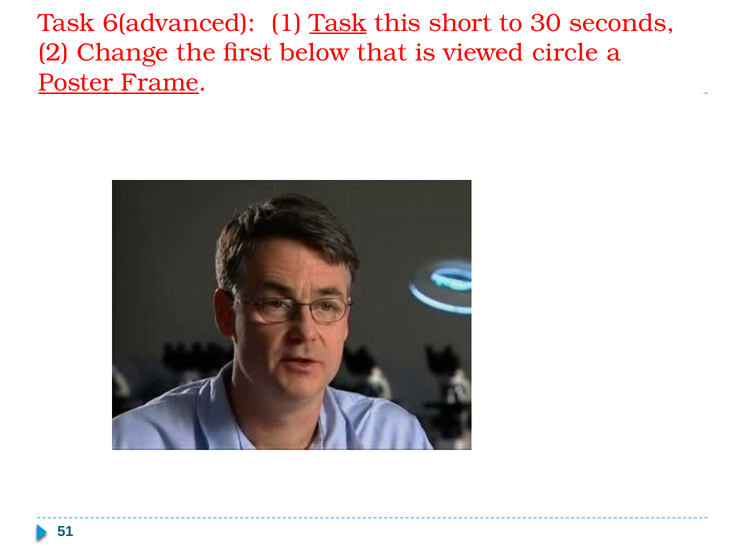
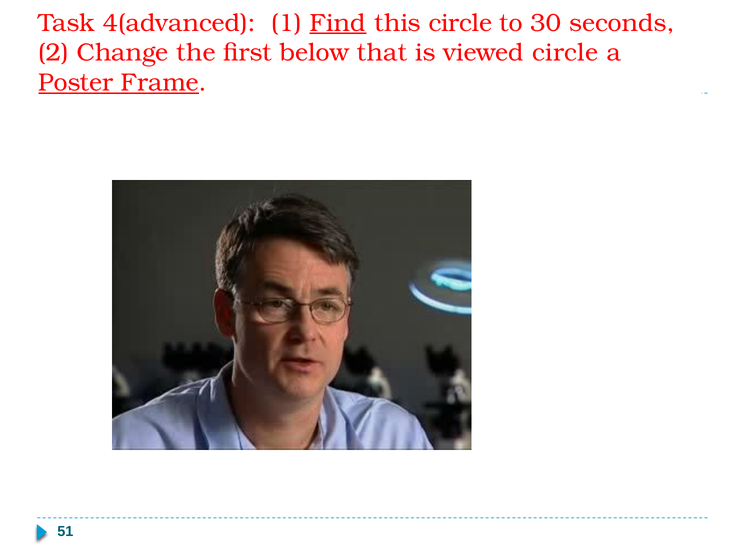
6(advanced: 6(advanced -> 4(advanced (179, 23)
1 Task: Task -> Find (338, 23)
this short: short -> circle (460, 23)
